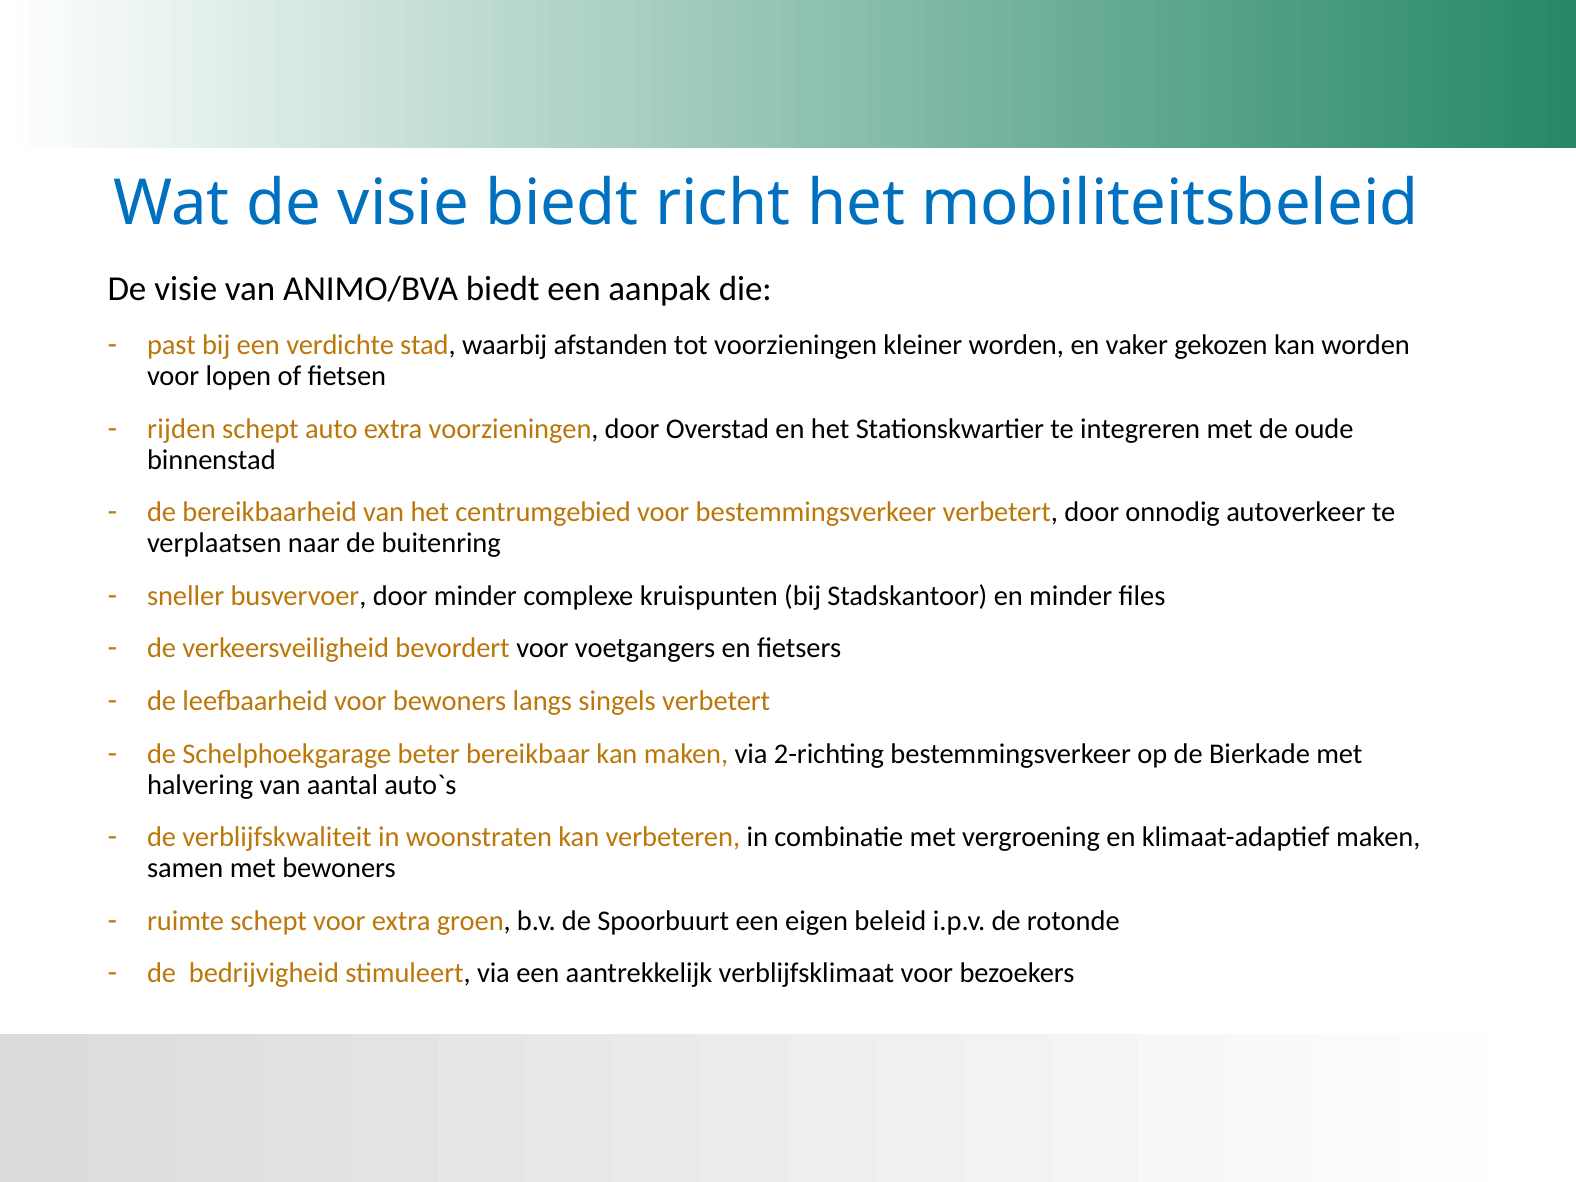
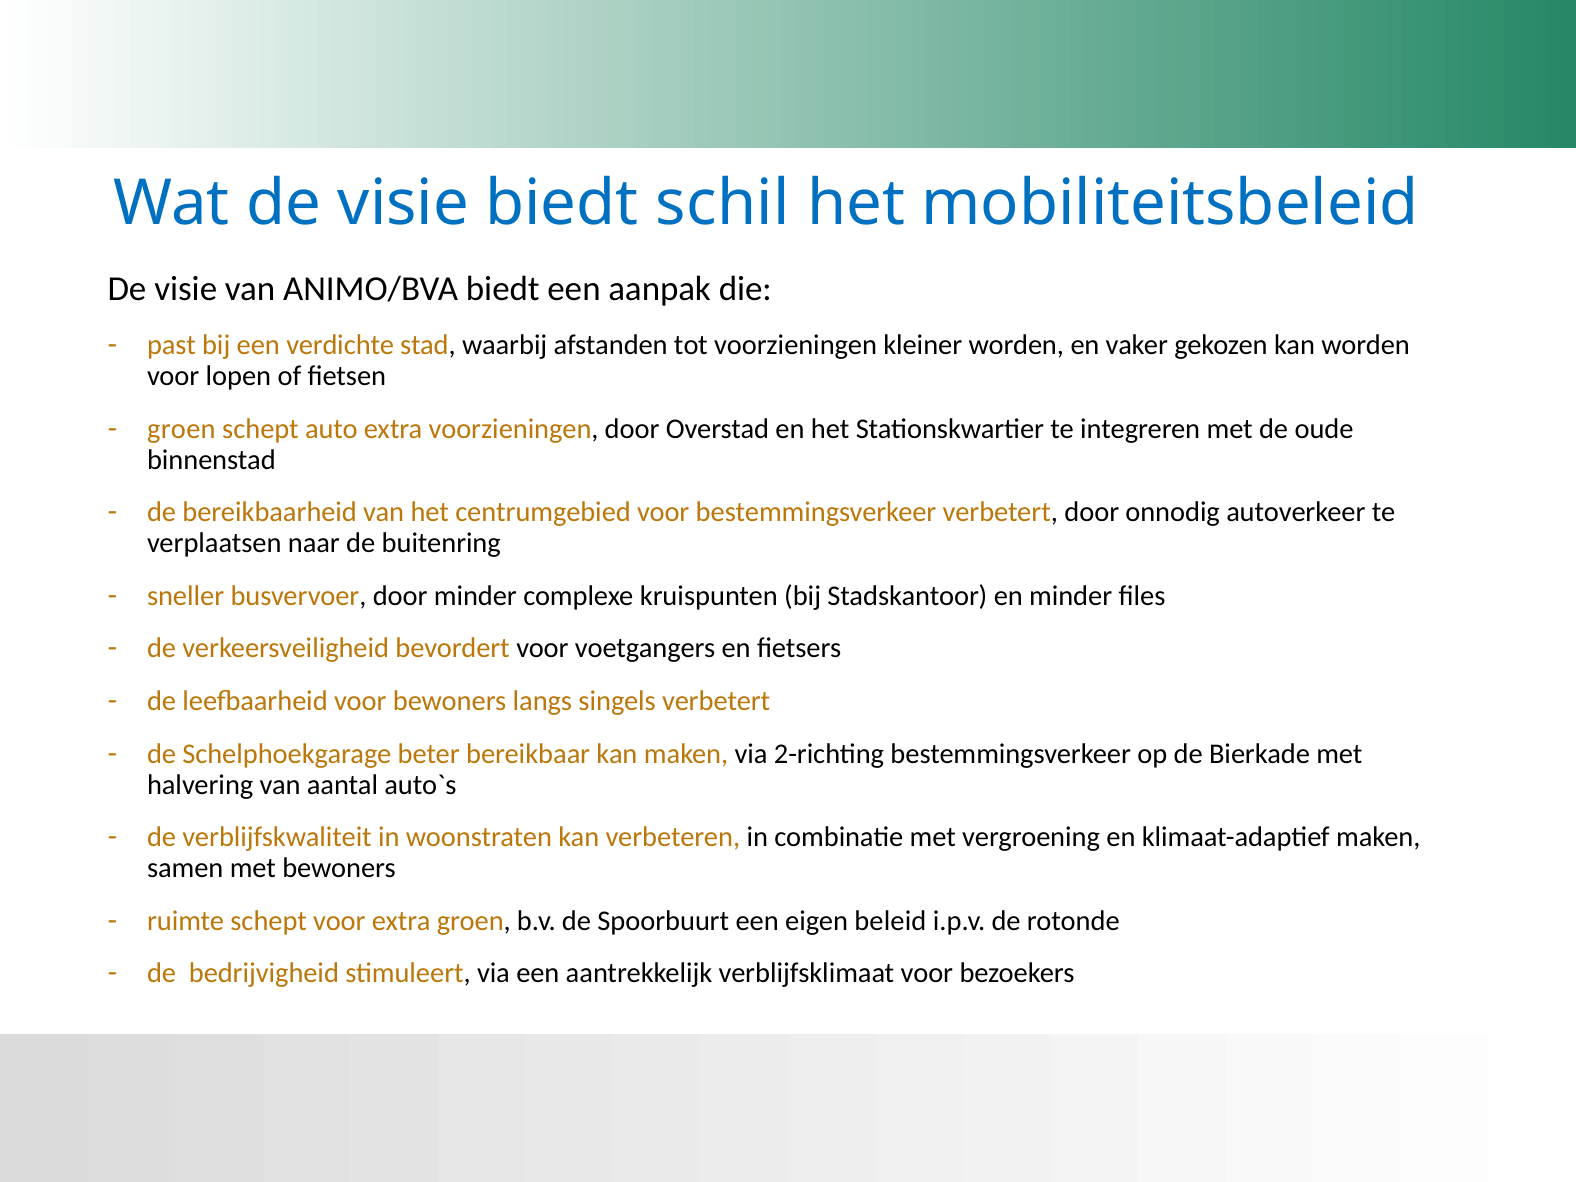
richt: richt -> schil (723, 203)
rijden: rijden -> groen (181, 429)
